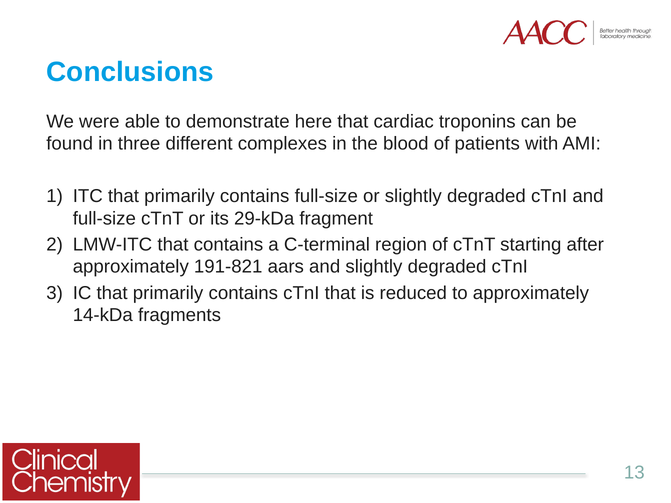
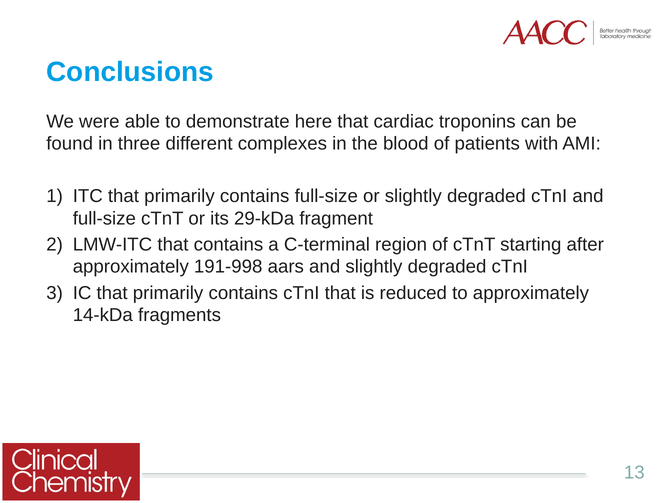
191-821: 191-821 -> 191-998 (228, 267)
